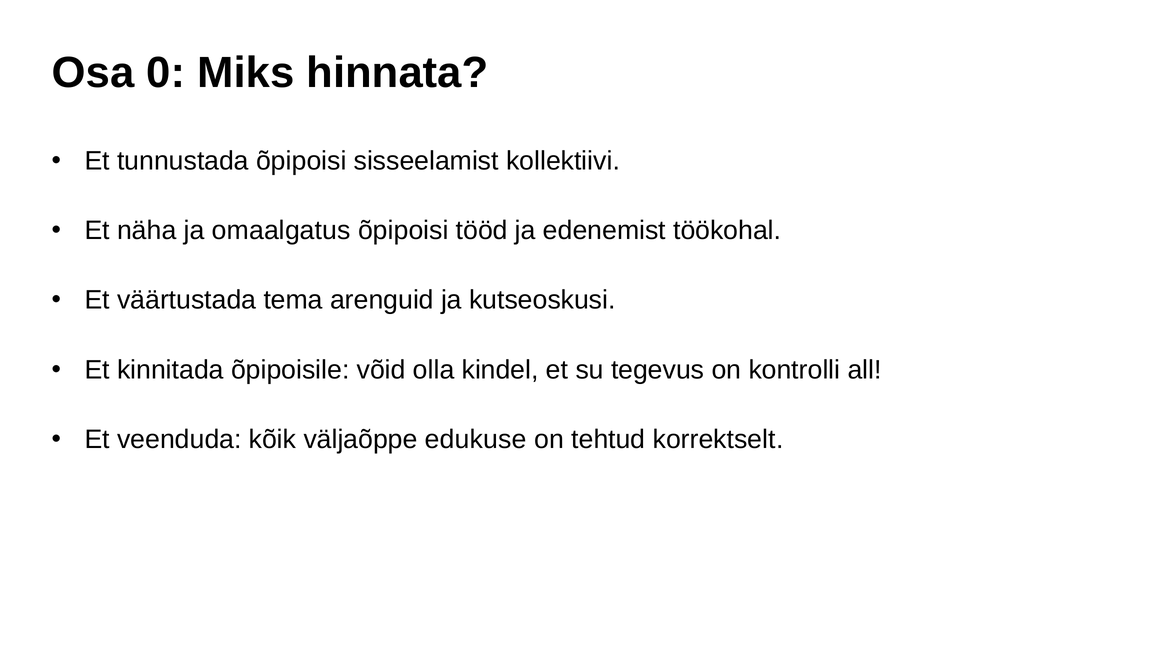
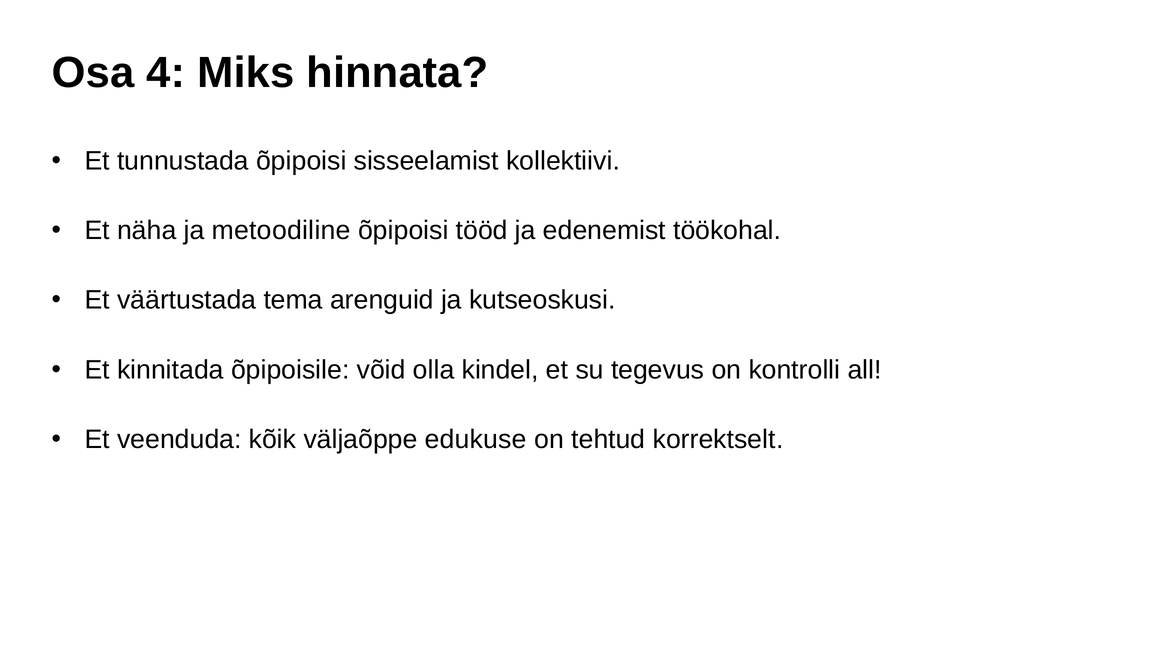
0: 0 -> 4 (166, 73)
omaalgatus: omaalgatus -> metoodiline (281, 231)
